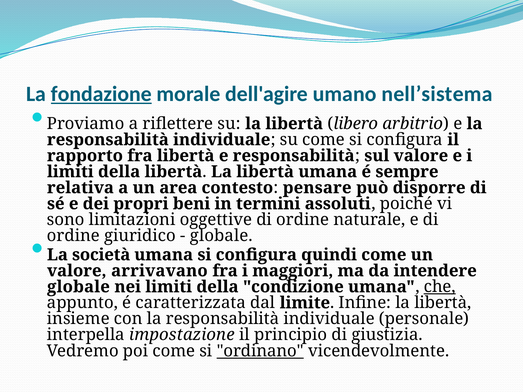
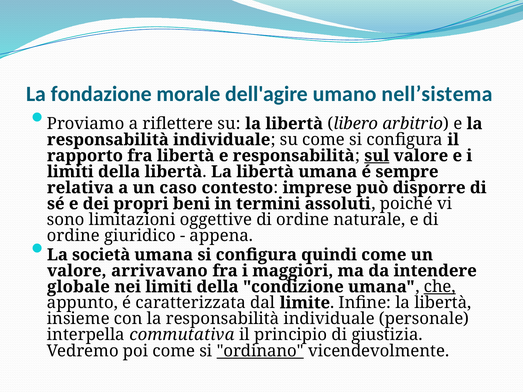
fondazione underline: present -> none (101, 94)
sul underline: none -> present (377, 156)
area: area -> caso (178, 188)
pensare: pensare -> imprese (317, 188)
globale: globale -> appena (221, 236)
impostazione: impostazione -> commutativa (182, 335)
